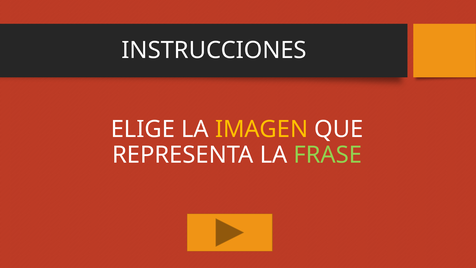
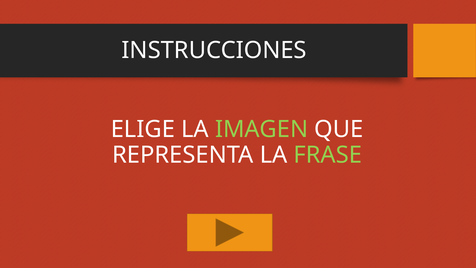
IMAGEN colour: yellow -> light green (262, 129)
